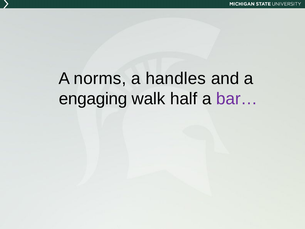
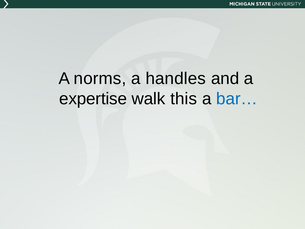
engaging: engaging -> expertise (93, 99)
half: half -> this (184, 99)
bar… colour: purple -> blue (237, 99)
